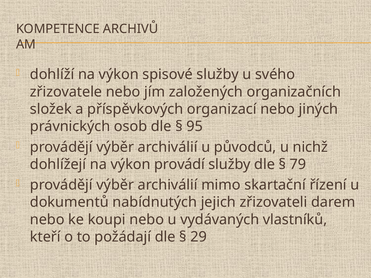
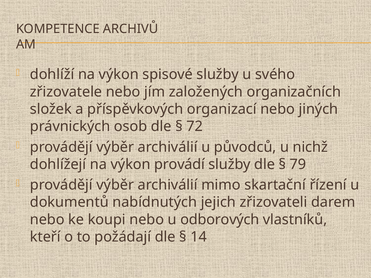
95: 95 -> 72 (195, 127)
vydávaných: vydávaných -> odborových (220, 220)
29: 29 -> 14 (199, 237)
